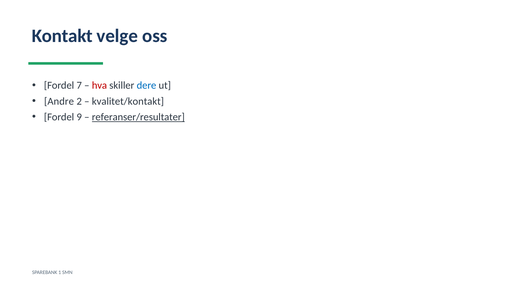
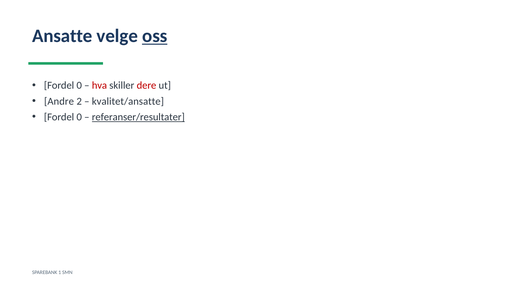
Kontakt: Kontakt -> Ansatte (62, 36)
oss underline: none -> present (155, 36)
7: 7 -> 0 (79, 86)
dere colour: blue -> red (147, 86)
kvalitet/kontakt: kvalitet/kontakt -> kvalitet/ansatte (128, 101)
9: 9 -> 0 (79, 117)
